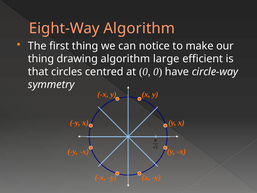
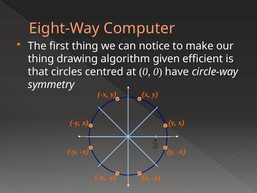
Eight-Way Algorithm: Algorithm -> Computer (139, 28)
large: large -> given (166, 59)
